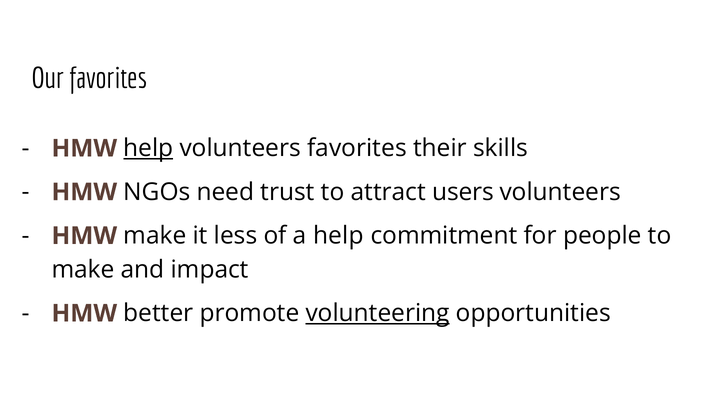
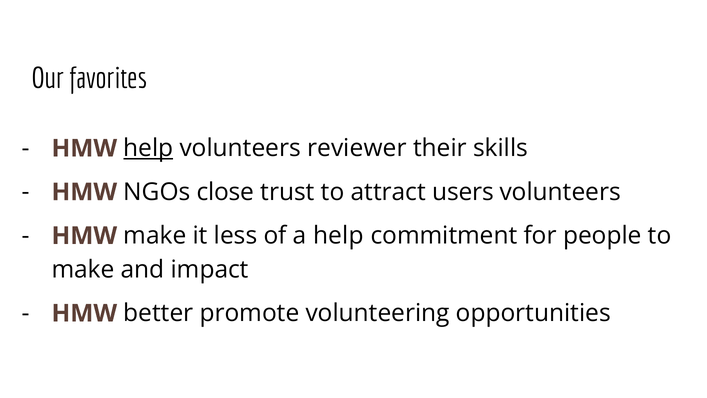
volunteers favorites: favorites -> reviewer (357, 148)
need: need -> close (225, 192)
volunteering underline: present -> none (378, 313)
